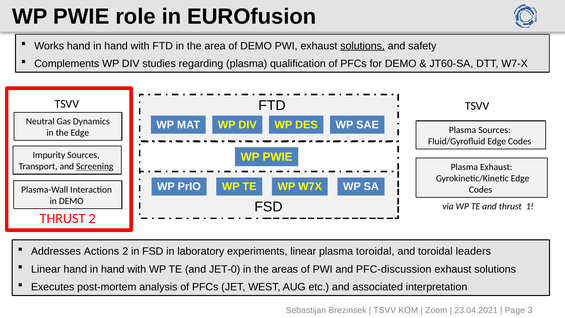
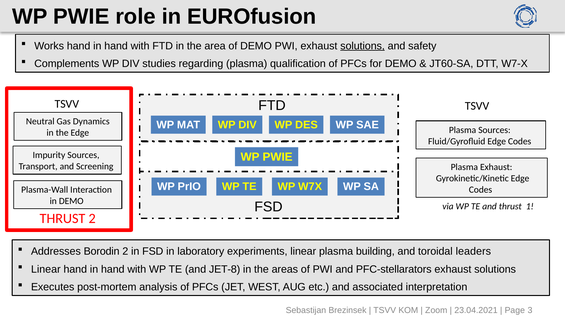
Screening underline: present -> none (95, 166)
Actions: Actions -> Borodin (102, 251)
plasma toroidal: toroidal -> building (375, 251)
JET-0: JET-0 -> JET-8 (225, 269)
PFC-discussion: PFC-discussion -> PFC-stellarators (394, 269)
